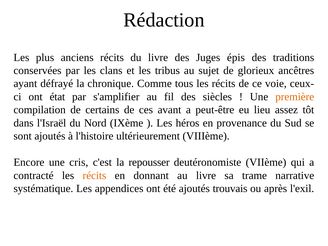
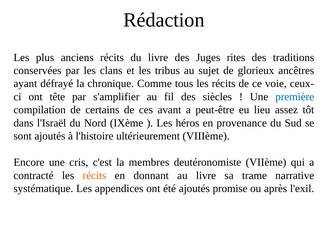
épis: épis -> rites (236, 57)
état: état -> tête (57, 97)
première colour: orange -> blue (295, 97)
repousser: repousser -> membres (149, 162)
trouvais: trouvais -> promise (230, 189)
